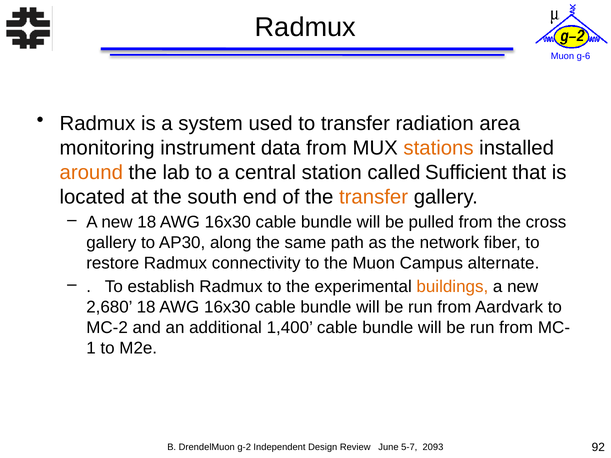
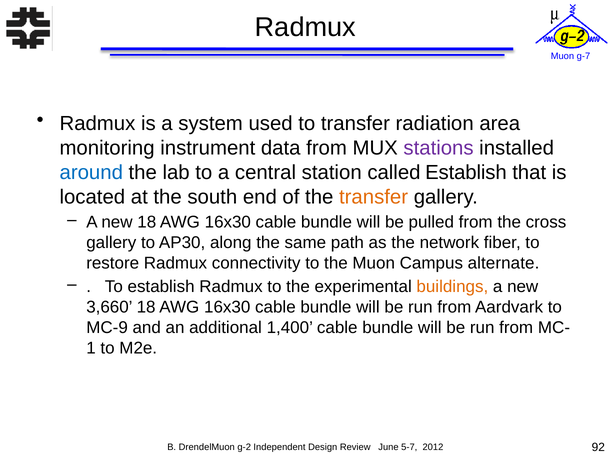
g-6: g-6 -> g-7 (584, 56)
stations colour: orange -> purple (439, 148)
around colour: orange -> blue (91, 173)
called Sufficient: Sufficient -> Establish (466, 173)
2,680: 2,680 -> 3,660 (109, 307)
MC-2: MC-2 -> MC-9 (107, 328)
2093: 2093 -> 2012 (433, 447)
